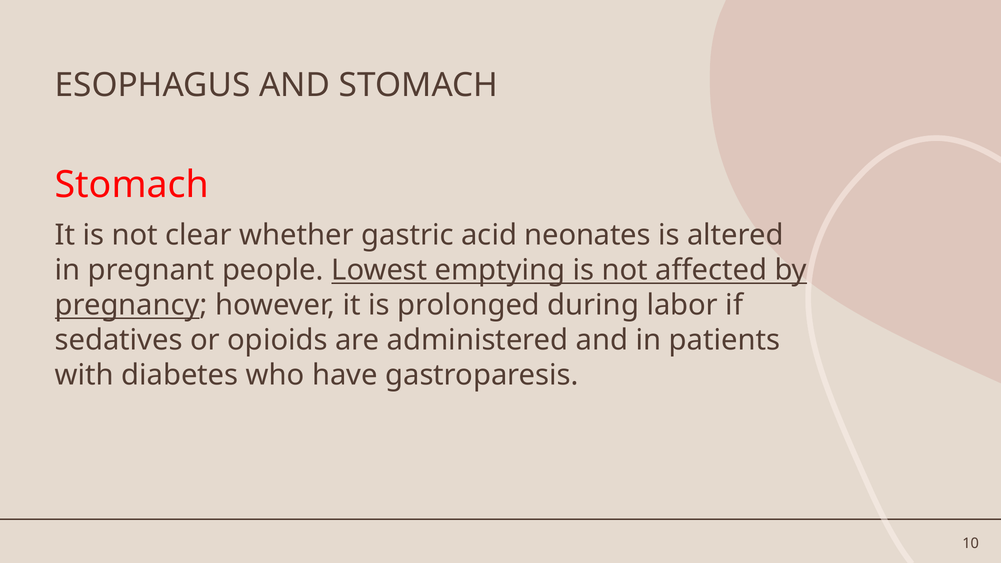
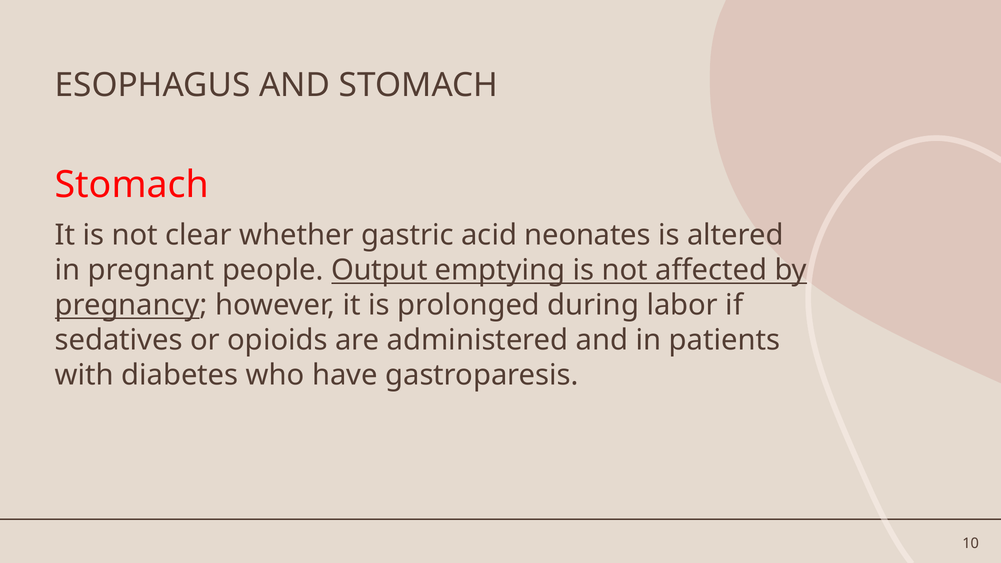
Lowest: Lowest -> Output (379, 270)
